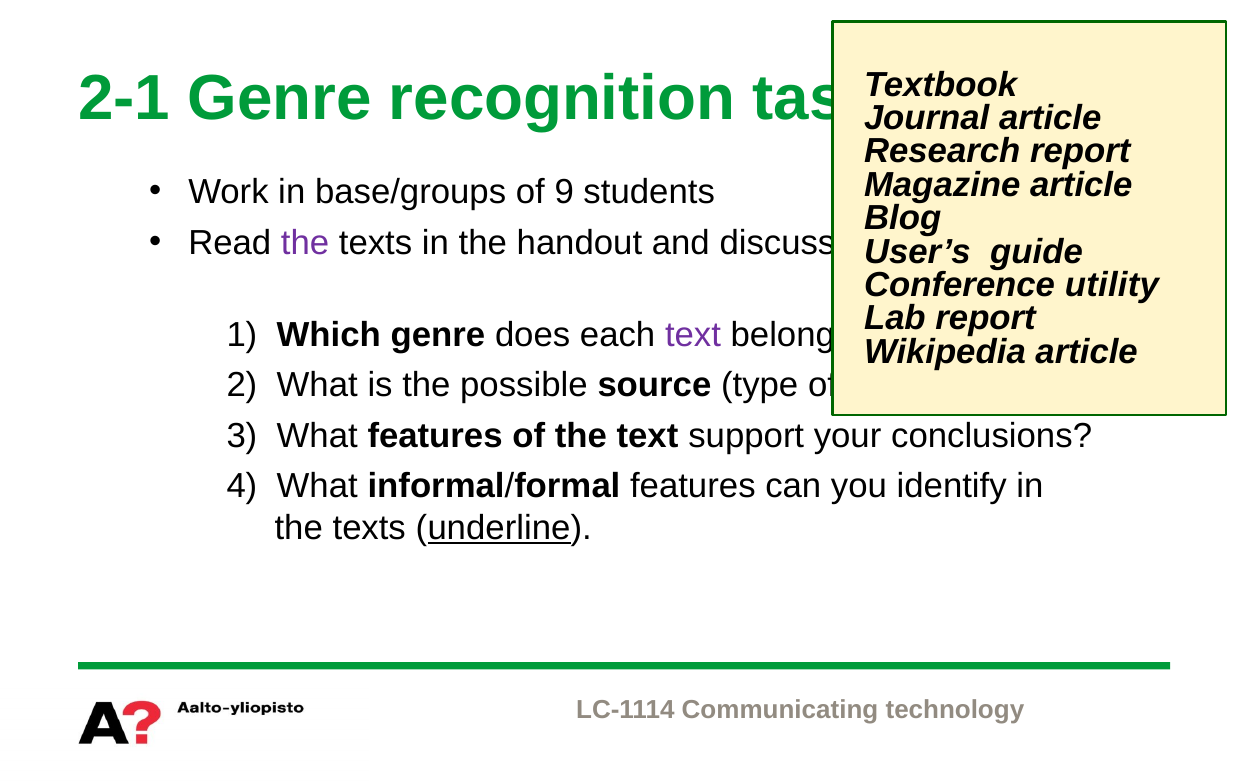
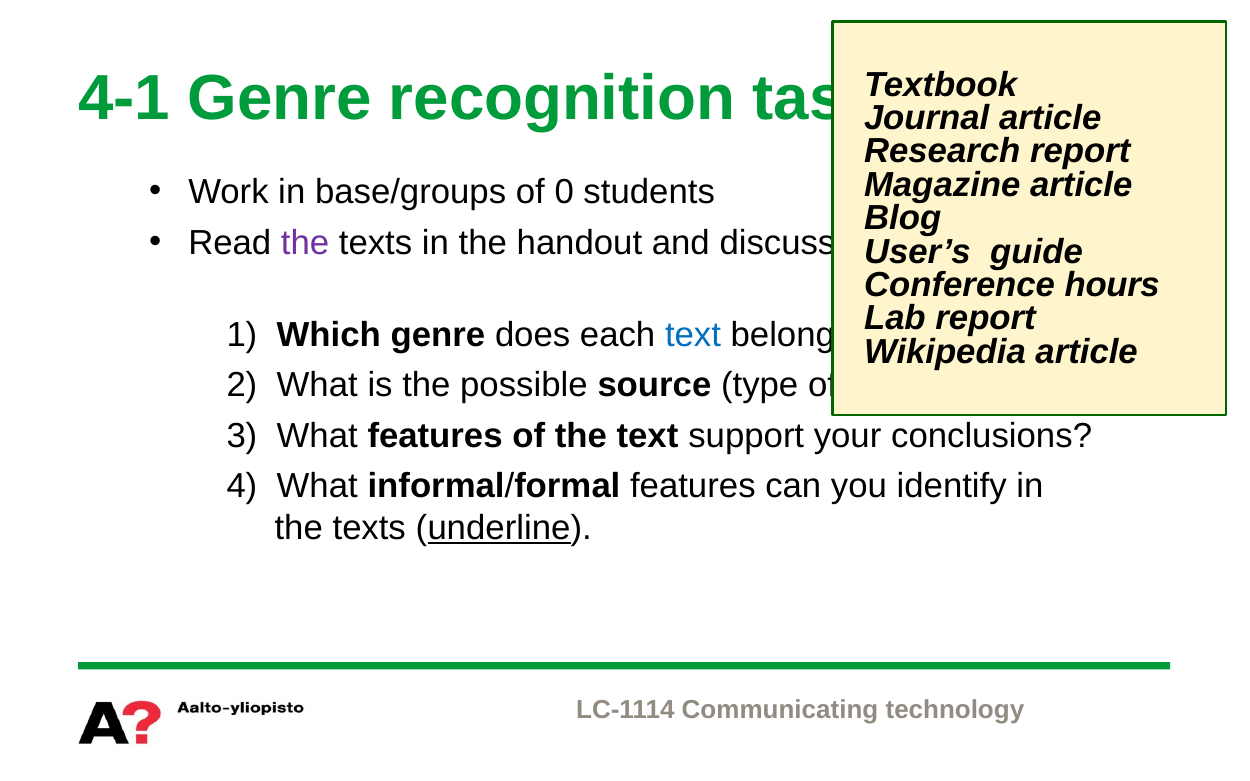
2-1: 2-1 -> 4-1 (124, 98)
9: 9 -> 0 (564, 192)
utility: utility -> hours (1112, 285)
text colour: purple -> blue (693, 335)
